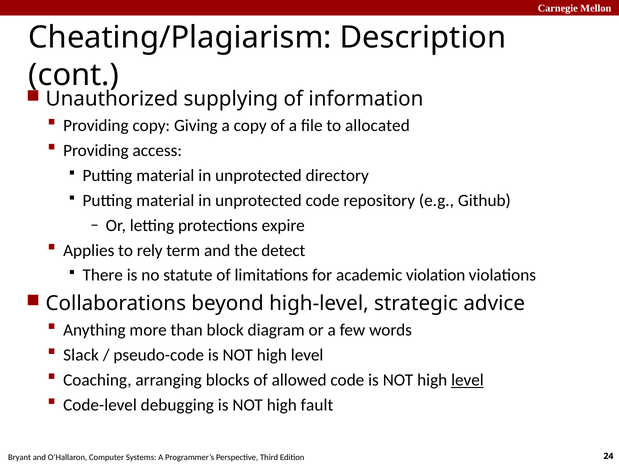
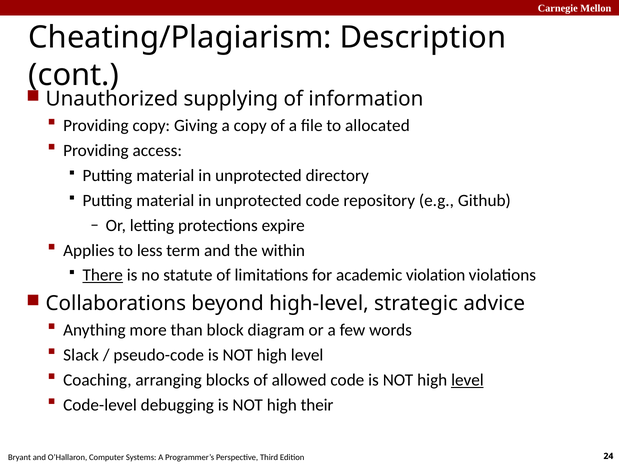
rely: rely -> less (150, 251)
detect: detect -> within (283, 251)
There underline: none -> present (103, 275)
fault: fault -> their (317, 405)
